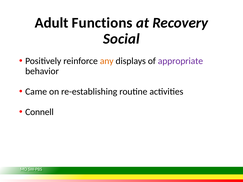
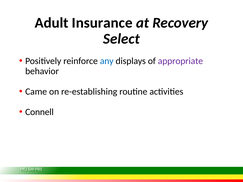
Functions: Functions -> Insurance (102, 23)
Social: Social -> Select (121, 39)
any colour: orange -> blue (107, 61)
